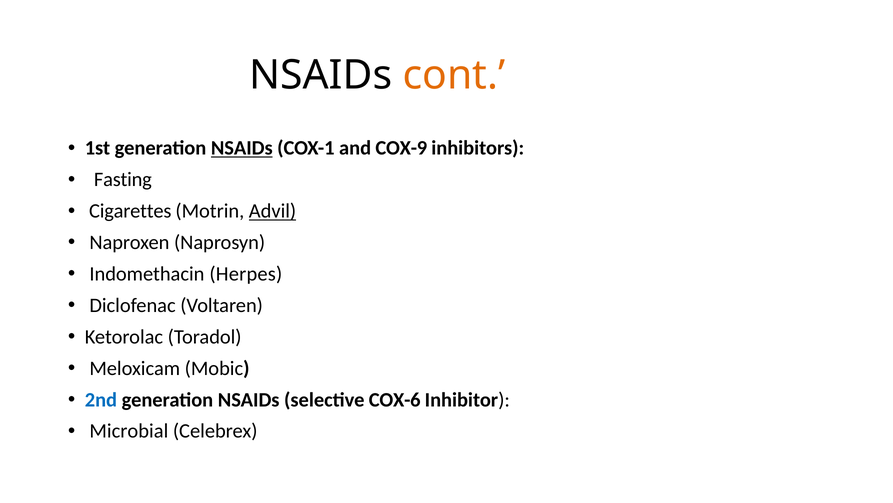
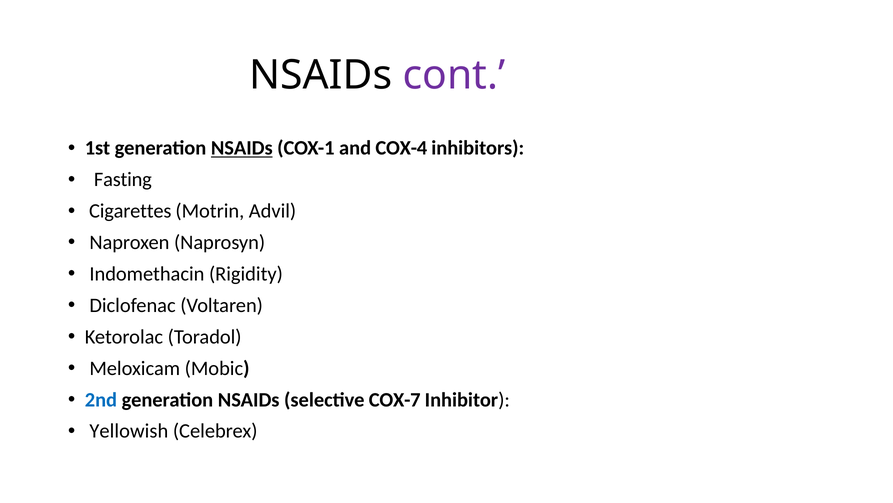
cont colour: orange -> purple (454, 75)
COX-9: COX-9 -> COX-4 (401, 148)
Advil underline: present -> none (273, 211)
Herpes: Herpes -> Rigidity (246, 274)
COX-6: COX-6 -> COX-7 (395, 399)
Microbial: Microbial -> Yellowish (129, 431)
